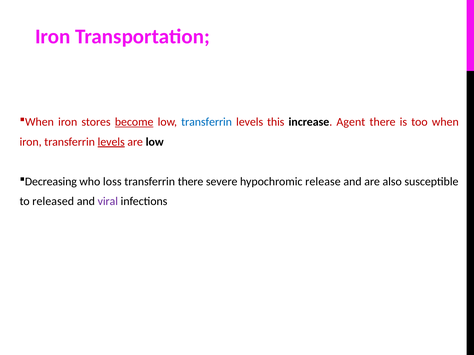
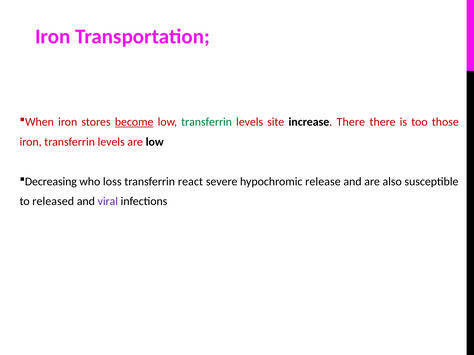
transferrin colour: blue -> green (207, 122)
this: this -> site (276, 122)
increase Agent: Agent -> There (351, 122)
too when: when -> those (445, 122)
levels underline: present -> none (111, 142)
transferrin there: there -> react (190, 182)
